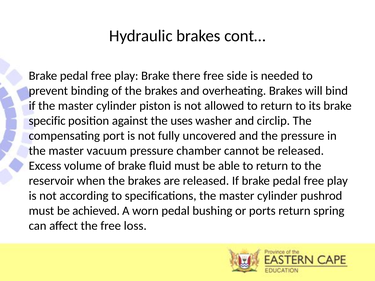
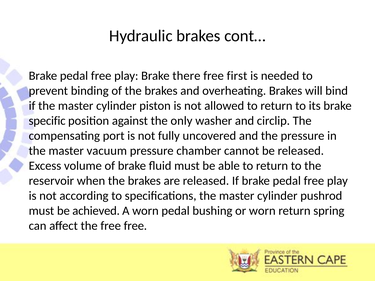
side: side -> first (237, 76)
uses: uses -> only (182, 121)
or ports: ports -> worn (262, 211)
free loss: loss -> free (135, 226)
